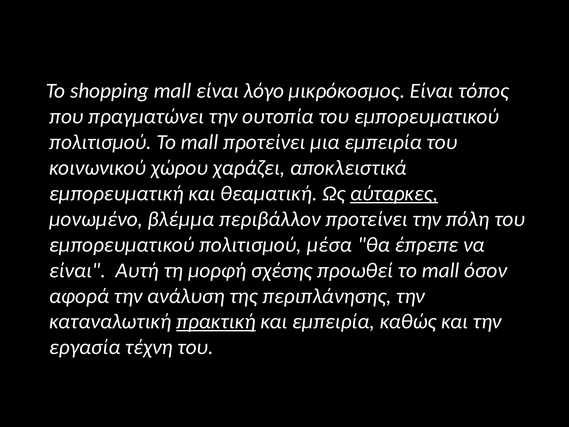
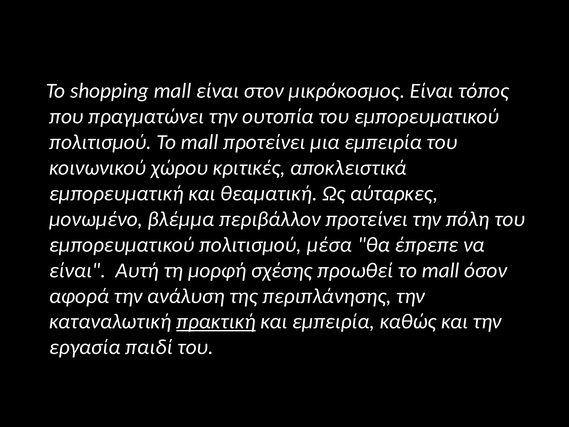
λόγο: λόγο -> στον (264, 91)
χαράζει: χαράζει -> κριτικές (249, 168)
αύταρκες underline: present -> none (394, 193)
τέχνη: τέχνη -> παιδί (149, 347)
